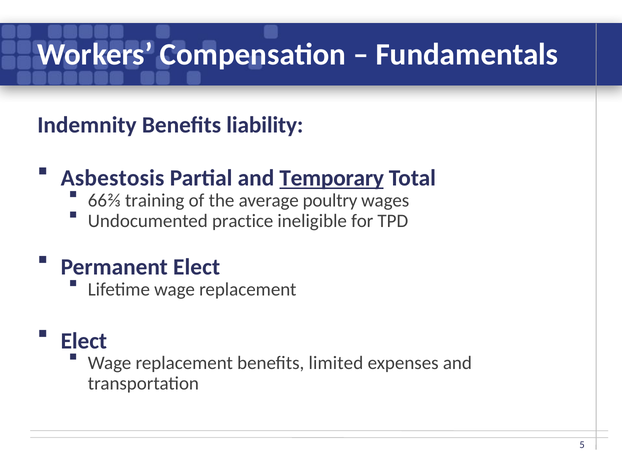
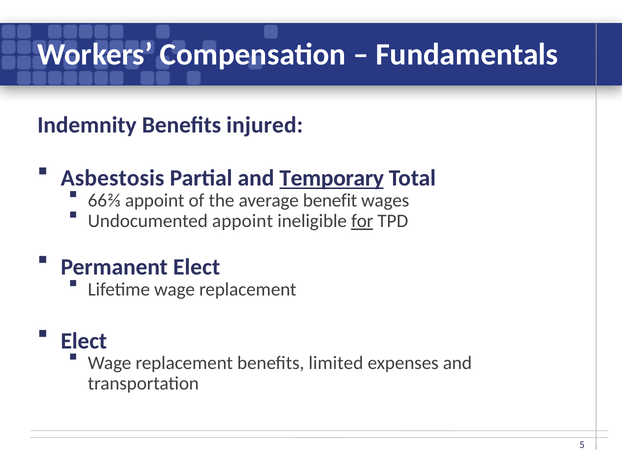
liability: liability -> injured (265, 125)
66⅔ training: training -> appoint (155, 201)
poultry: poultry -> benefit (330, 201)
Undocumented practice: practice -> appoint (243, 221)
for underline: none -> present (362, 221)
